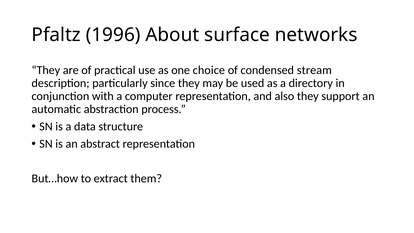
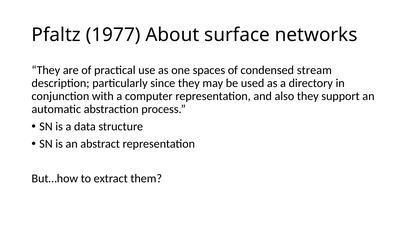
1996: 1996 -> 1977 (113, 35)
choice: choice -> spaces (209, 70)
